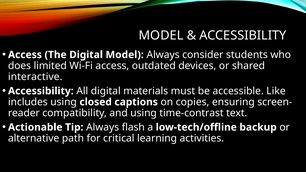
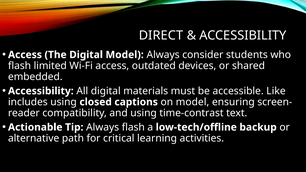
MODEL: MODEL -> DIRECT (161, 35)
does: does -> flash (20, 66)
interactive: interactive -> embedded (35, 77)
on copies: copies -> model (193, 102)
